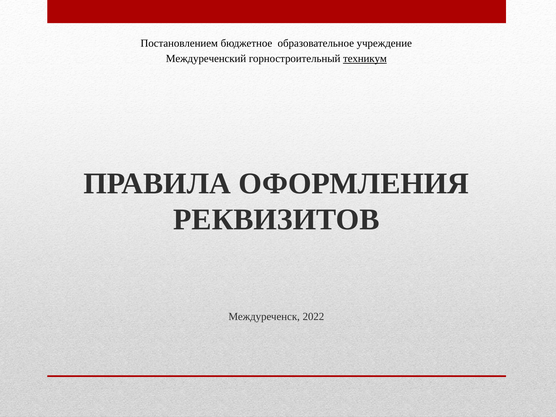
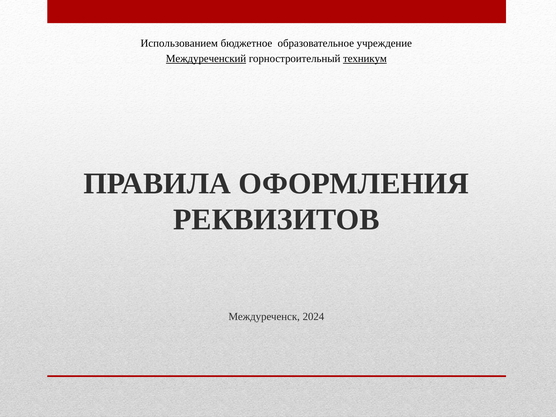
Постановлением: Постановлением -> Использованием (179, 43)
Междуреченский underline: none -> present (206, 59)
2022: 2022 -> 2024 (313, 316)
